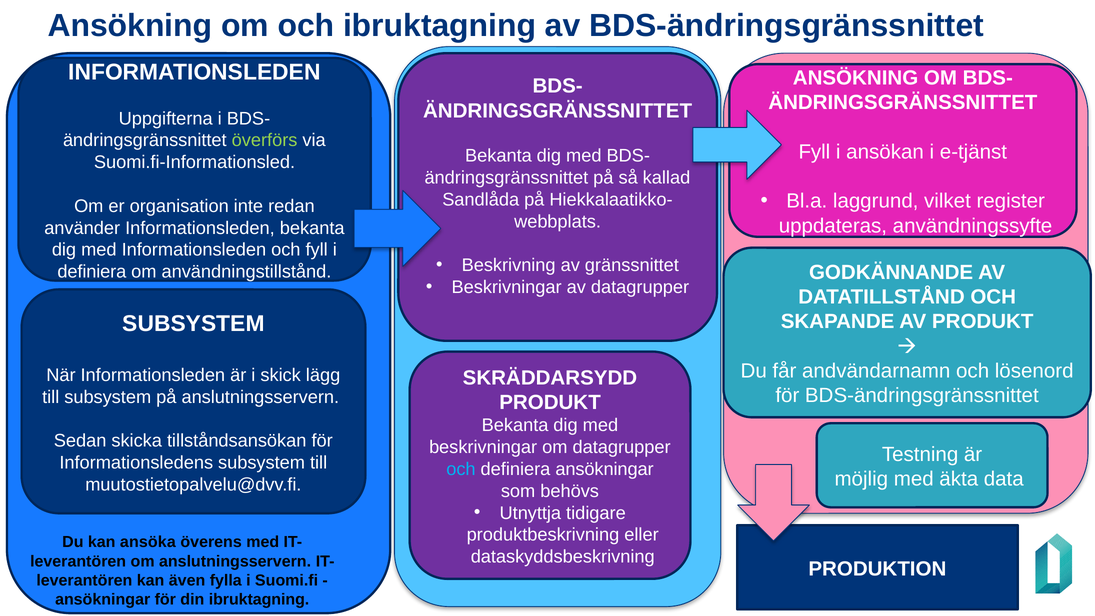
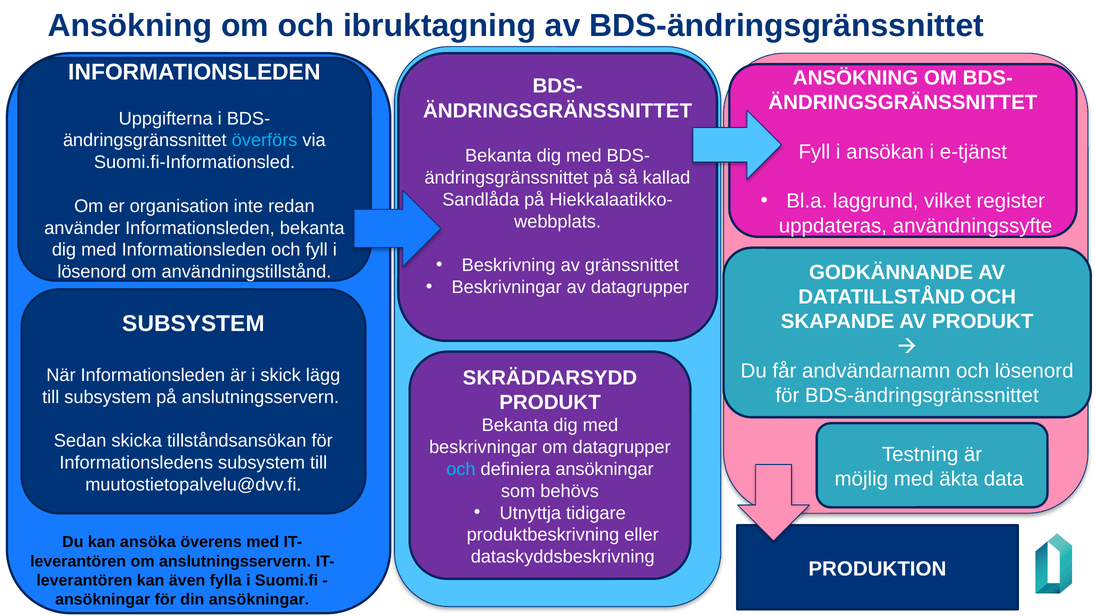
överförs colour: light green -> light blue (265, 140)
definiera: definiera -> lösenord (92, 272)
din ibruktagning: ibruktagning -> ansökningar (259, 600)
